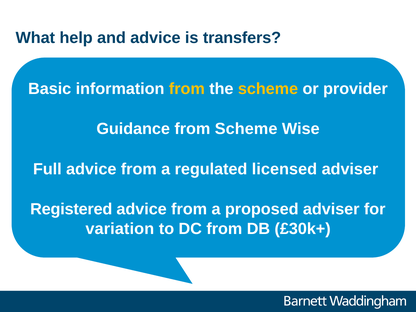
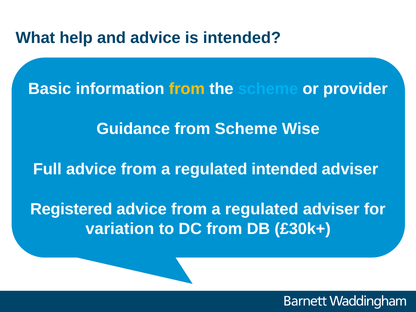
is transfers: transfers -> intended (242, 38)
scheme colour: yellow -> light blue (268, 89)
regulated licensed: licensed -> intended (285, 169)
proposed: proposed -> regulated (262, 209)
